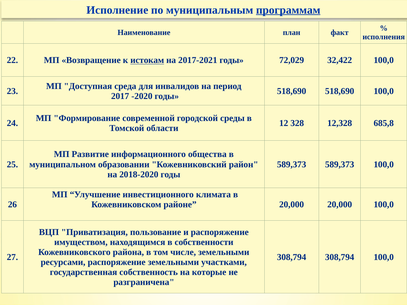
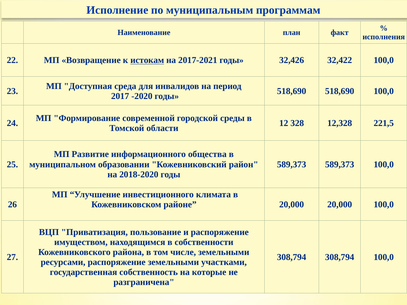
программам underline: present -> none (288, 10)
72,029: 72,029 -> 32,426 (292, 60)
685,8: 685,8 -> 221,5 (384, 123)
